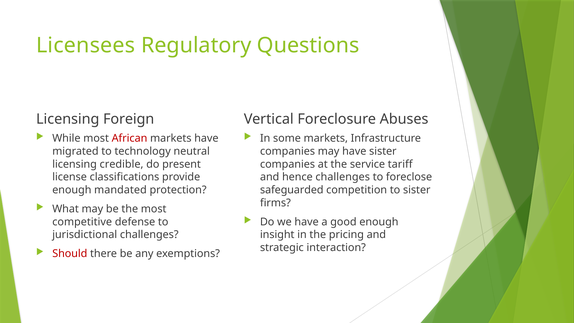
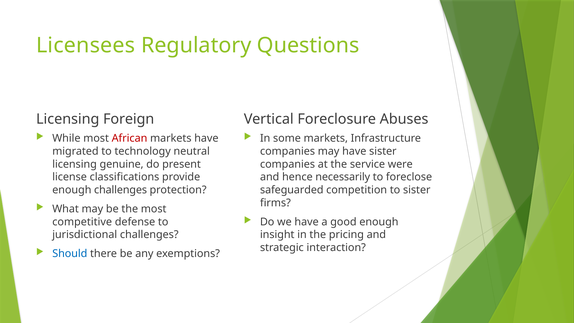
credible: credible -> genuine (122, 164)
tariff: tariff -> were (400, 164)
hence challenges: challenges -> necessarily (343, 177)
enough mandated: mandated -> challenges (121, 190)
Should colour: red -> blue (70, 254)
